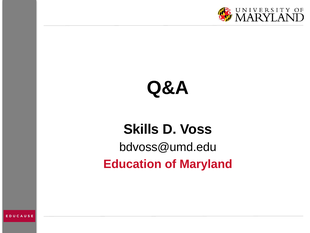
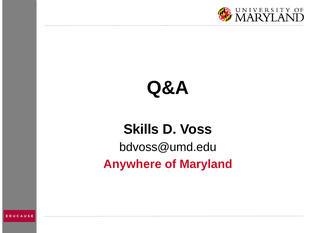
Education: Education -> Anywhere (132, 164)
